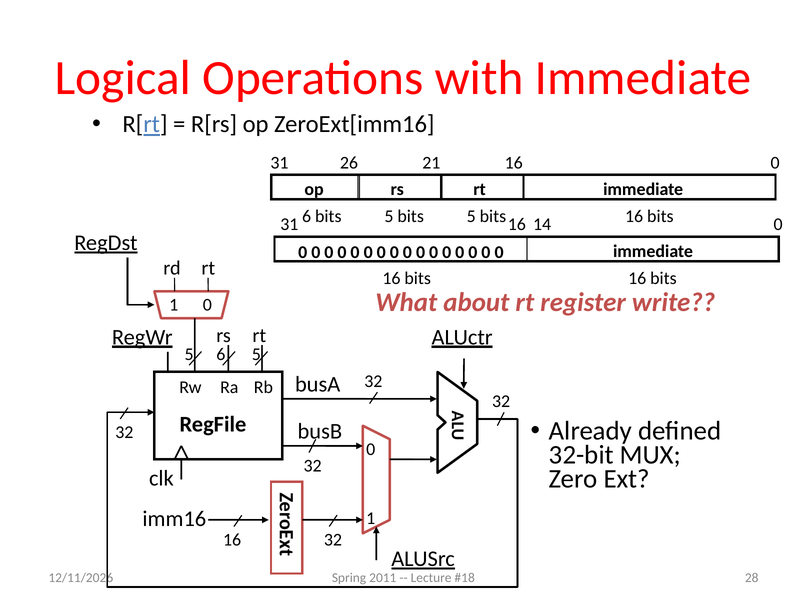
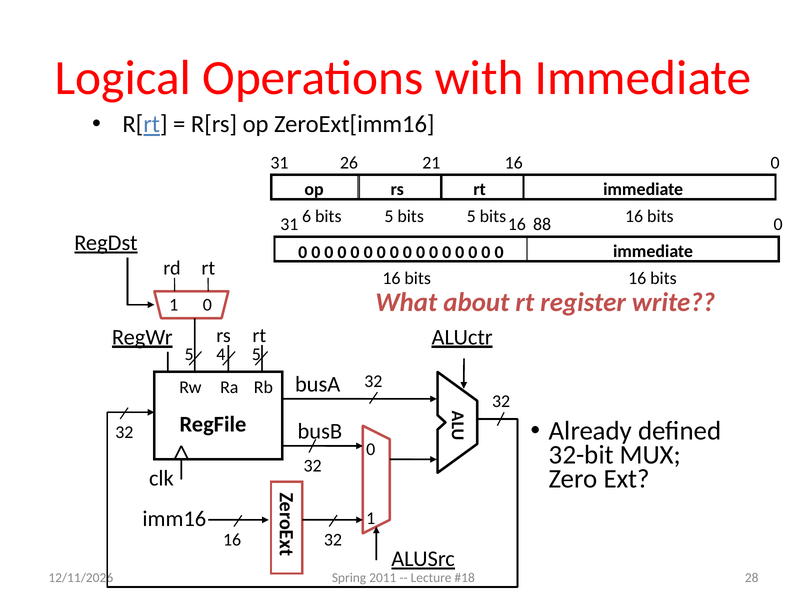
14: 14 -> 88 (542, 225)
5 6: 6 -> 4 (221, 354)
